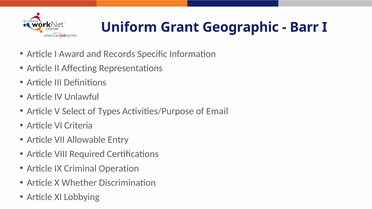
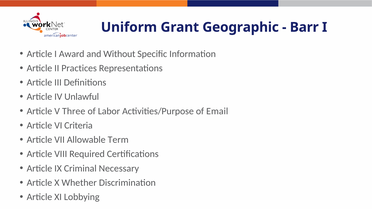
Records: Records -> Without (119, 54)
Affecting: Affecting -> Practices (79, 68)
Select: Select -> Three (74, 111)
Types: Types -> Labor (109, 111)
Entry: Entry -> Term (118, 140)
Operation: Operation -> Necessary (119, 169)
